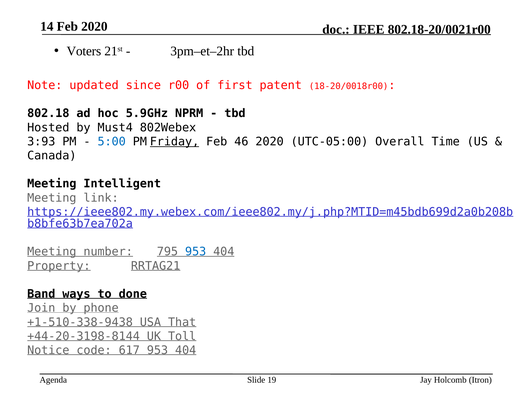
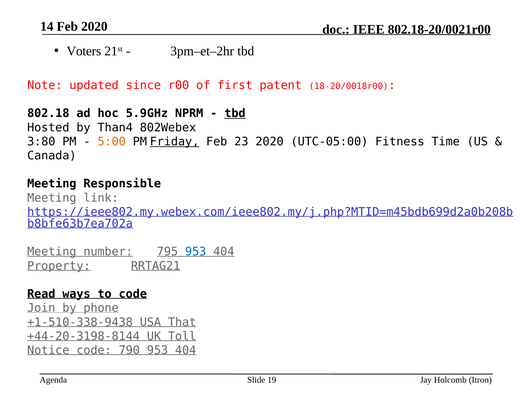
tbd underline: none -> present (235, 113)
Must4: Must4 -> Than4 (115, 127)
3:93: 3:93 -> 3:80 (41, 142)
5:00 colour: blue -> orange (112, 142)
46: 46 -> 23 (241, 142)
Overall: Overall -> Fitness (400, 142)
Intelligent: Intelligent -> Responsible (122, 184)
Band: Band -> Read (41, 294)
to done: done -> code (133, 294)
617: 617 -> 790 (129, 350)
